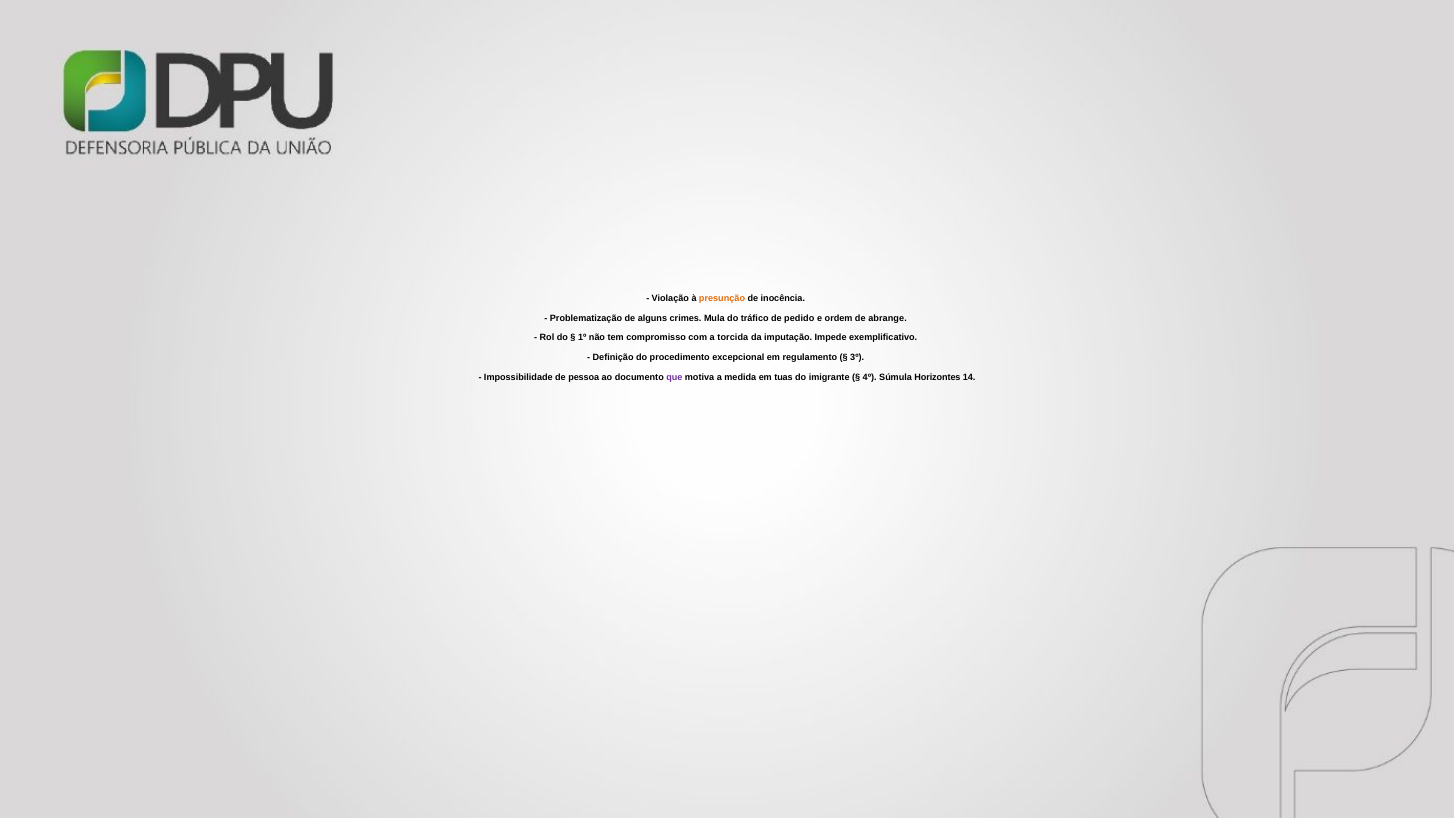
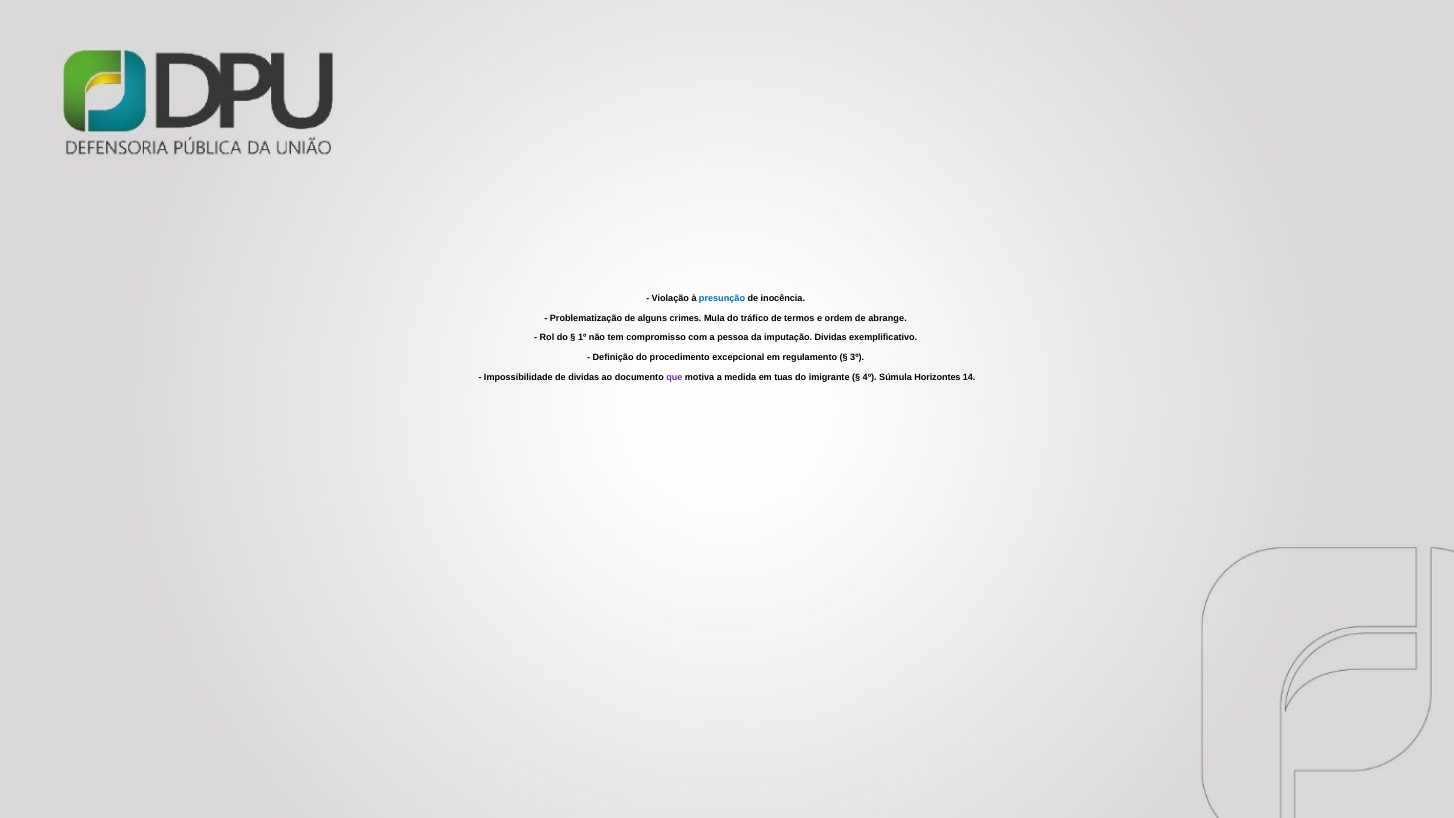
presunção colour: orange -> blue (722, 299)
pedido: pedido -> termos (799, 318)
torcida: torcida -> pessoa (733, 338)
imputação Impede: Impede -> Dividas (831, 338)
de pessoa: pessoa -> dividas (584, 377)
